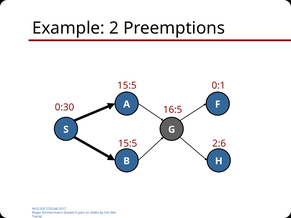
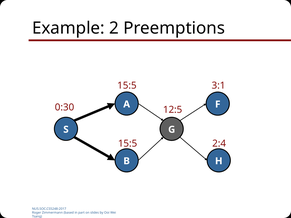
0:1: 0:1 -> 3:1 (219, 86)
16:5: 16:5 -> 12:5 (173, 110)
2:6: 2:6 -> 2:4 (219, 144)
